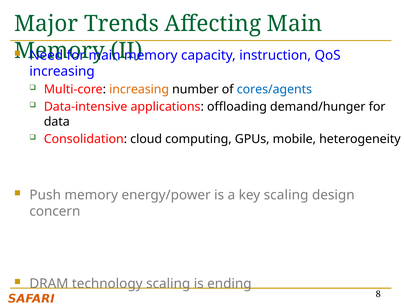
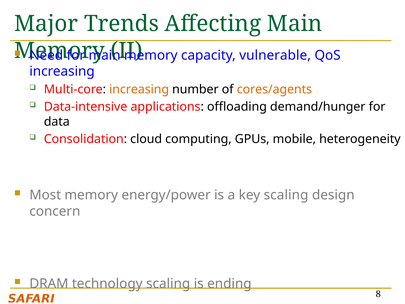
instruction: instruction -> vulnerable (275, 55)
cores/agents colour: blue -> orange (274, 89)
Push: Push -> Most (45, 195)
